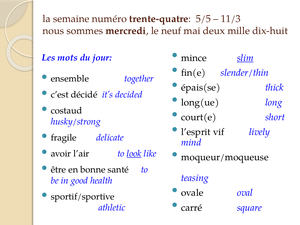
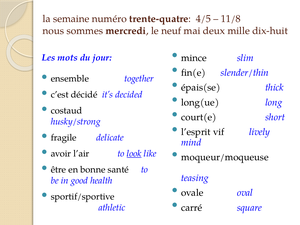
5/5: 5/5 -> 4/5 (203, 19)
11/3: 11/3 -> 11/8 (231, 19)
slim underline: present -> none (245, 58)
